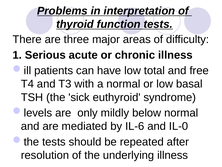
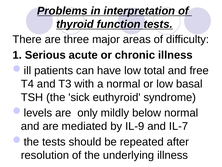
IL-6: IL-6 -> IL-9 (135, 126)
IL-0: IL-0 -> IL-7 (179, 126)
